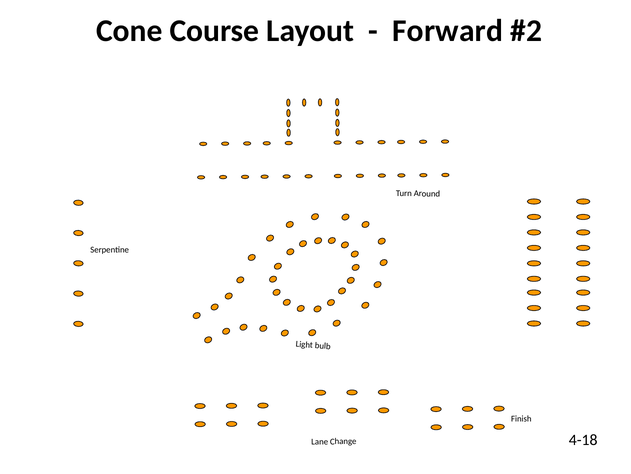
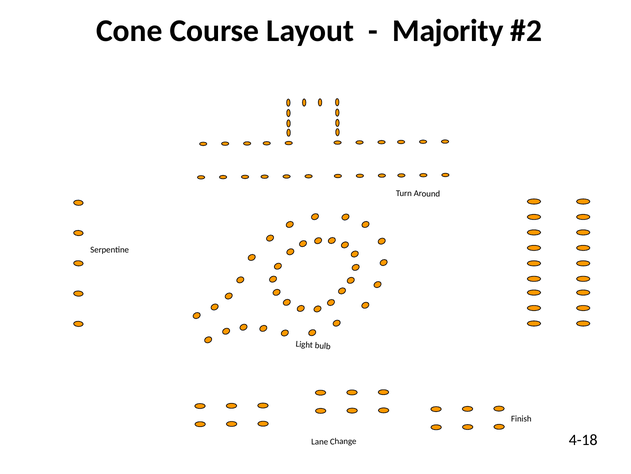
Forward: Forward -> Majority (448, 31)
